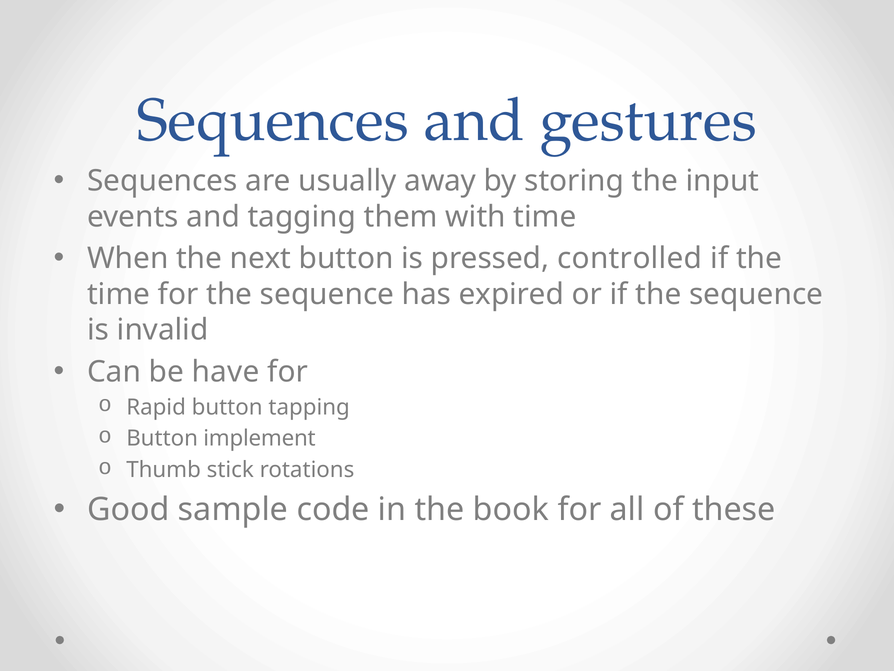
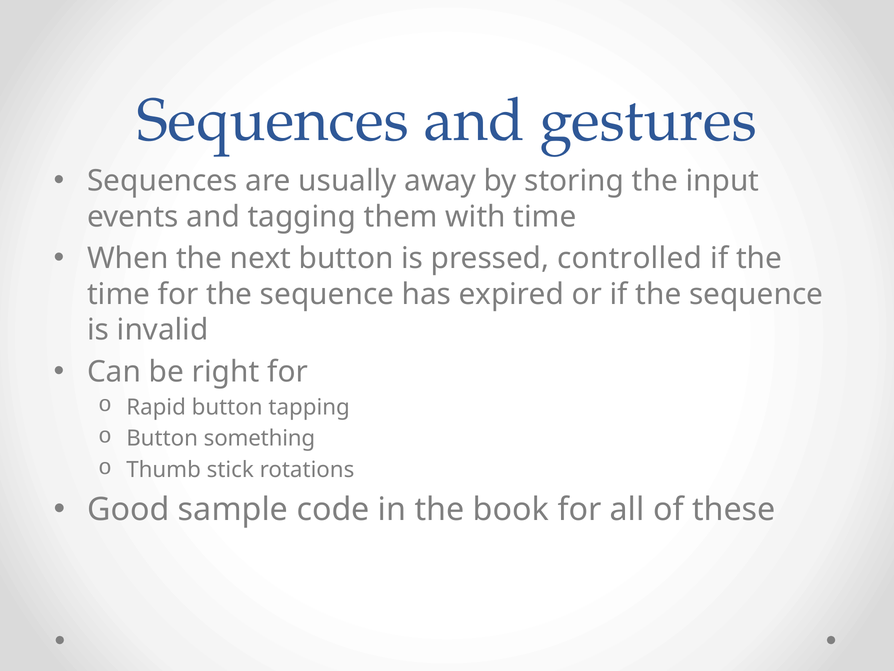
have: have -> right (226, 372)
implement: implement -> something (259, 438)
